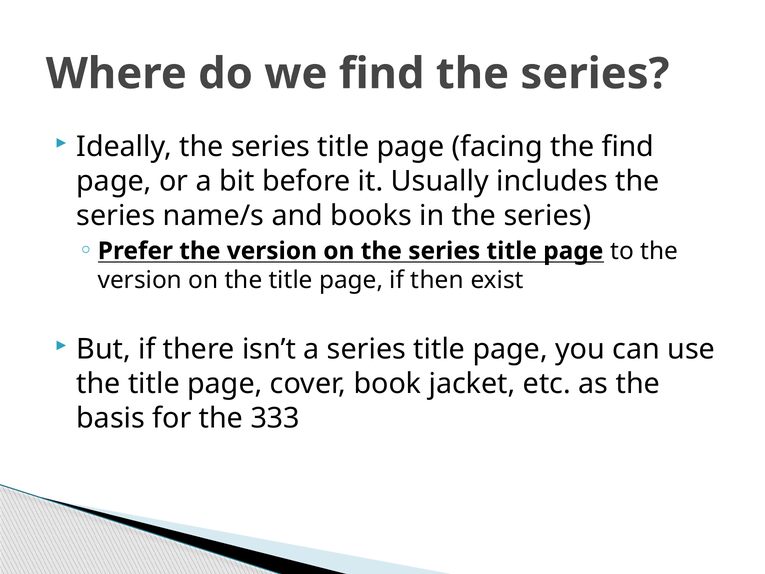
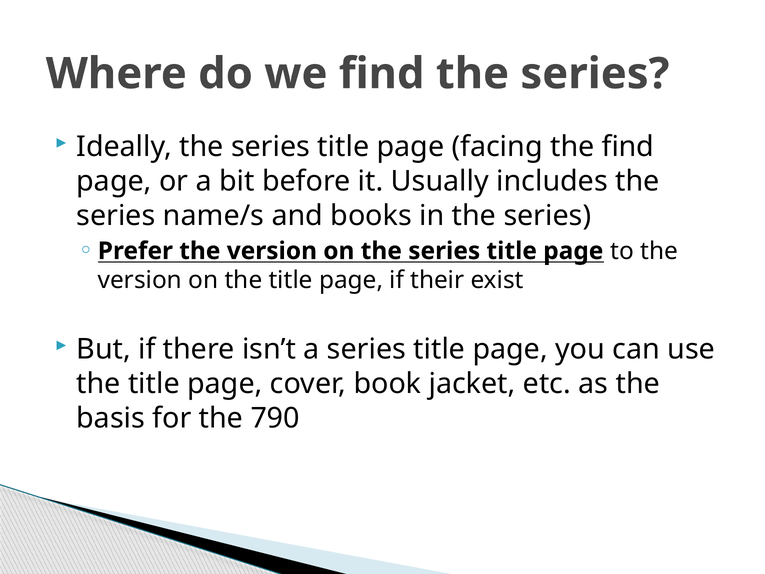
then: then -> their (437, 280)
333: 333 -> 790 (275, 418)
